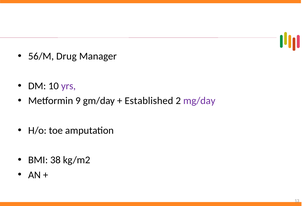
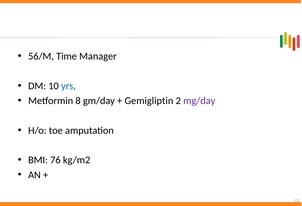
Drug: Drug -> Time (67, 56)
yrs colour: purple -> blue (68, 86)
9: 9 -> 8 (78, 101)
Established: Established -> Gemigliptin (149, 101)
38: 38 -> 76 (55, 160)
